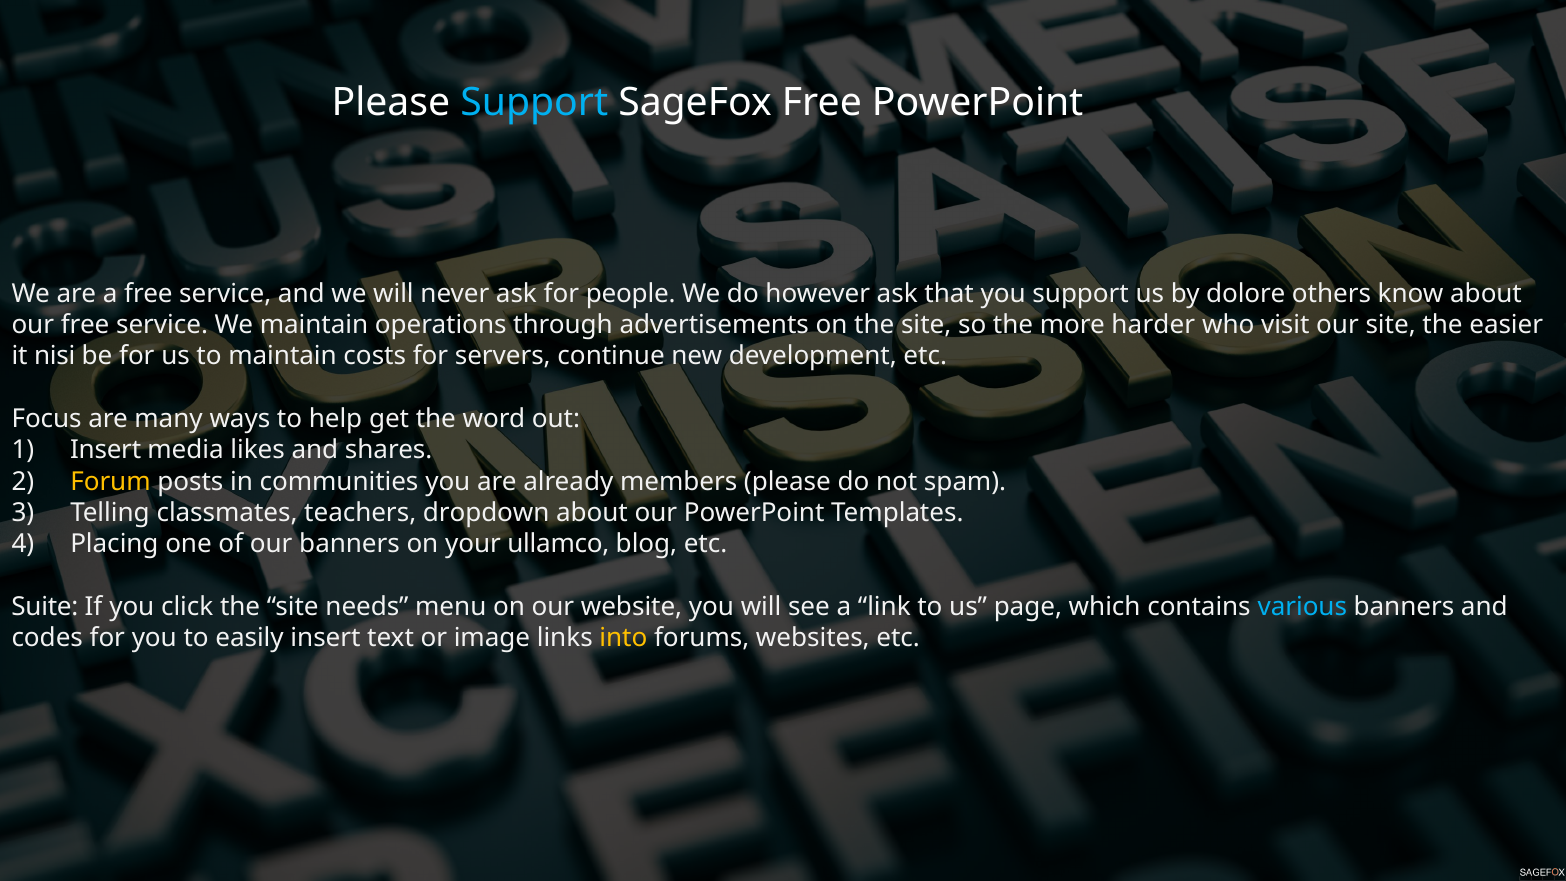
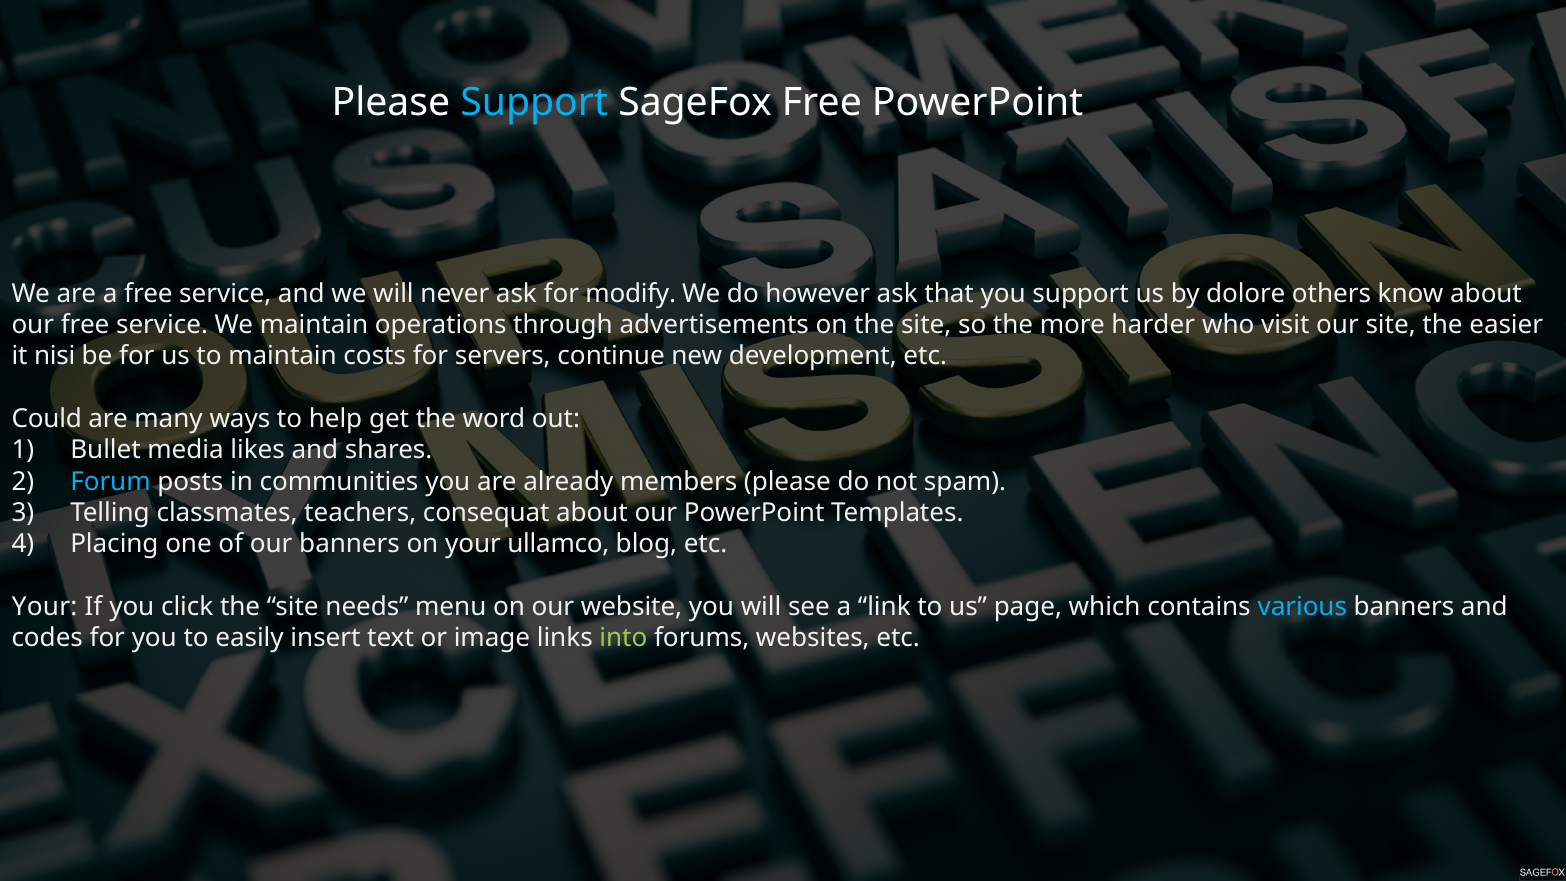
people: people -> modify (631, 294)
Focus: Focus -> Could (47, 419)
Insert: Insert -> Bullet (106, 450)
Forum colour: yellow -> light blue (110, 481)
dropdown: dropdown -> consequat (486, 513)
Suite: Suite -> Your (45, 607)
into colour: yellow -> light green (623, 638)
